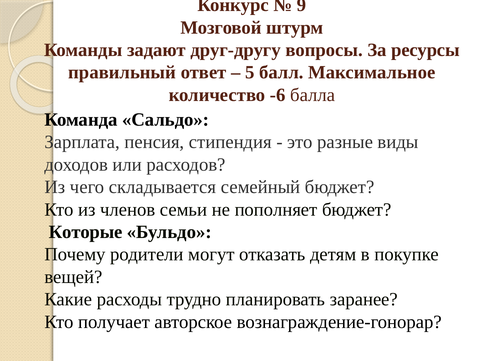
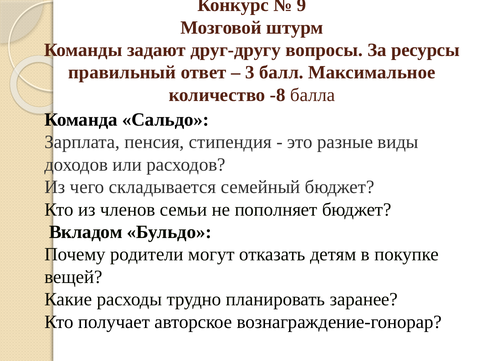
5: 5 -> 3 (250, 72)
-6: -6 -> -8 (278, 95)
Которые: Которые -> Вкладом (86, 232)
